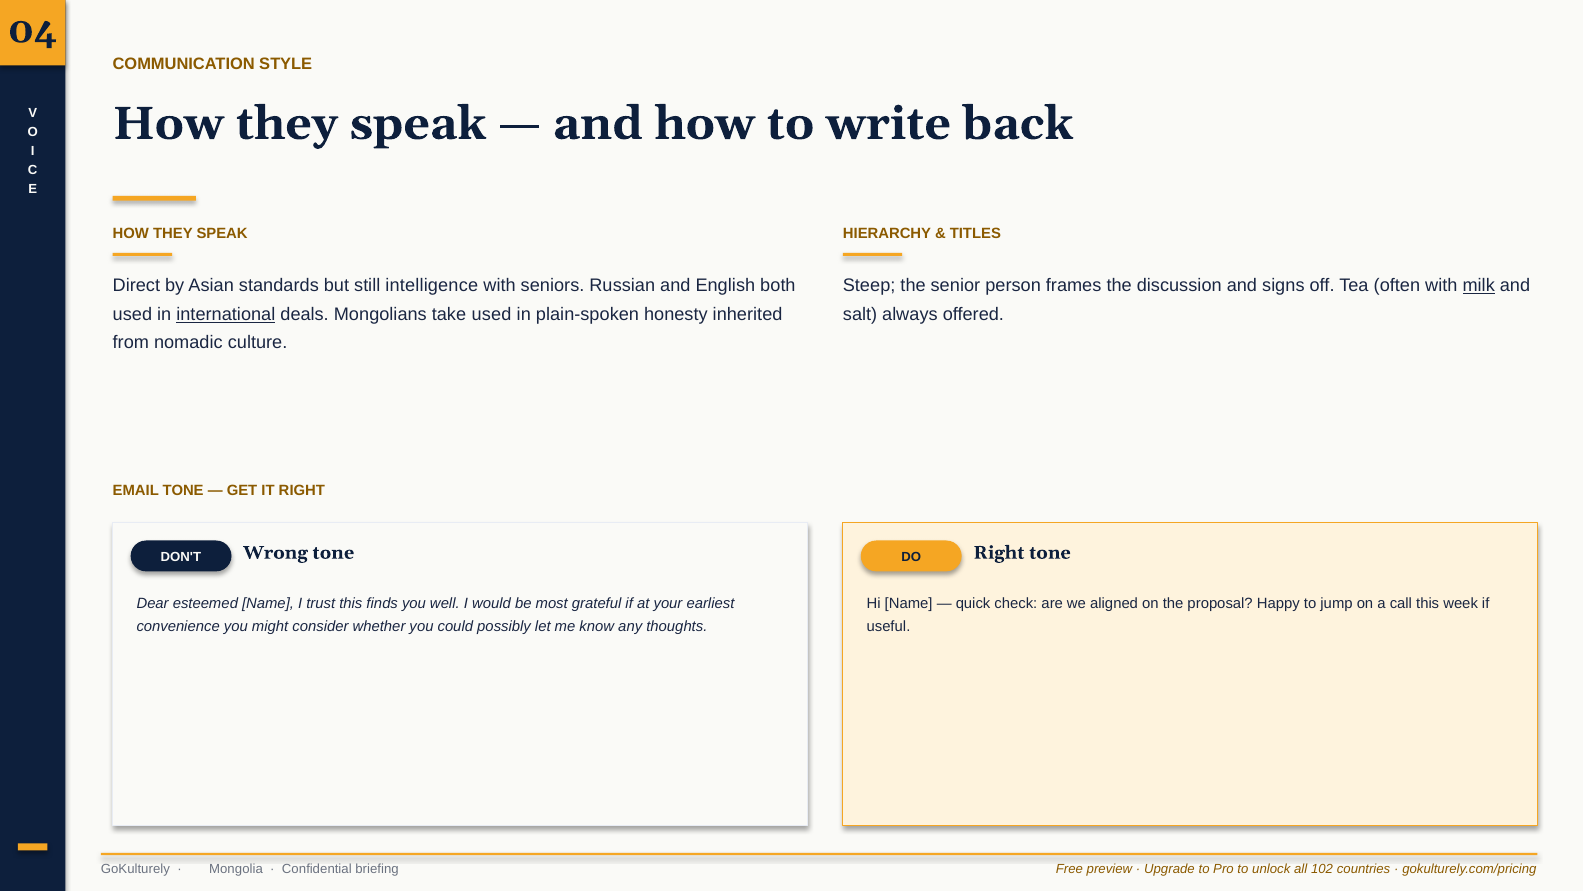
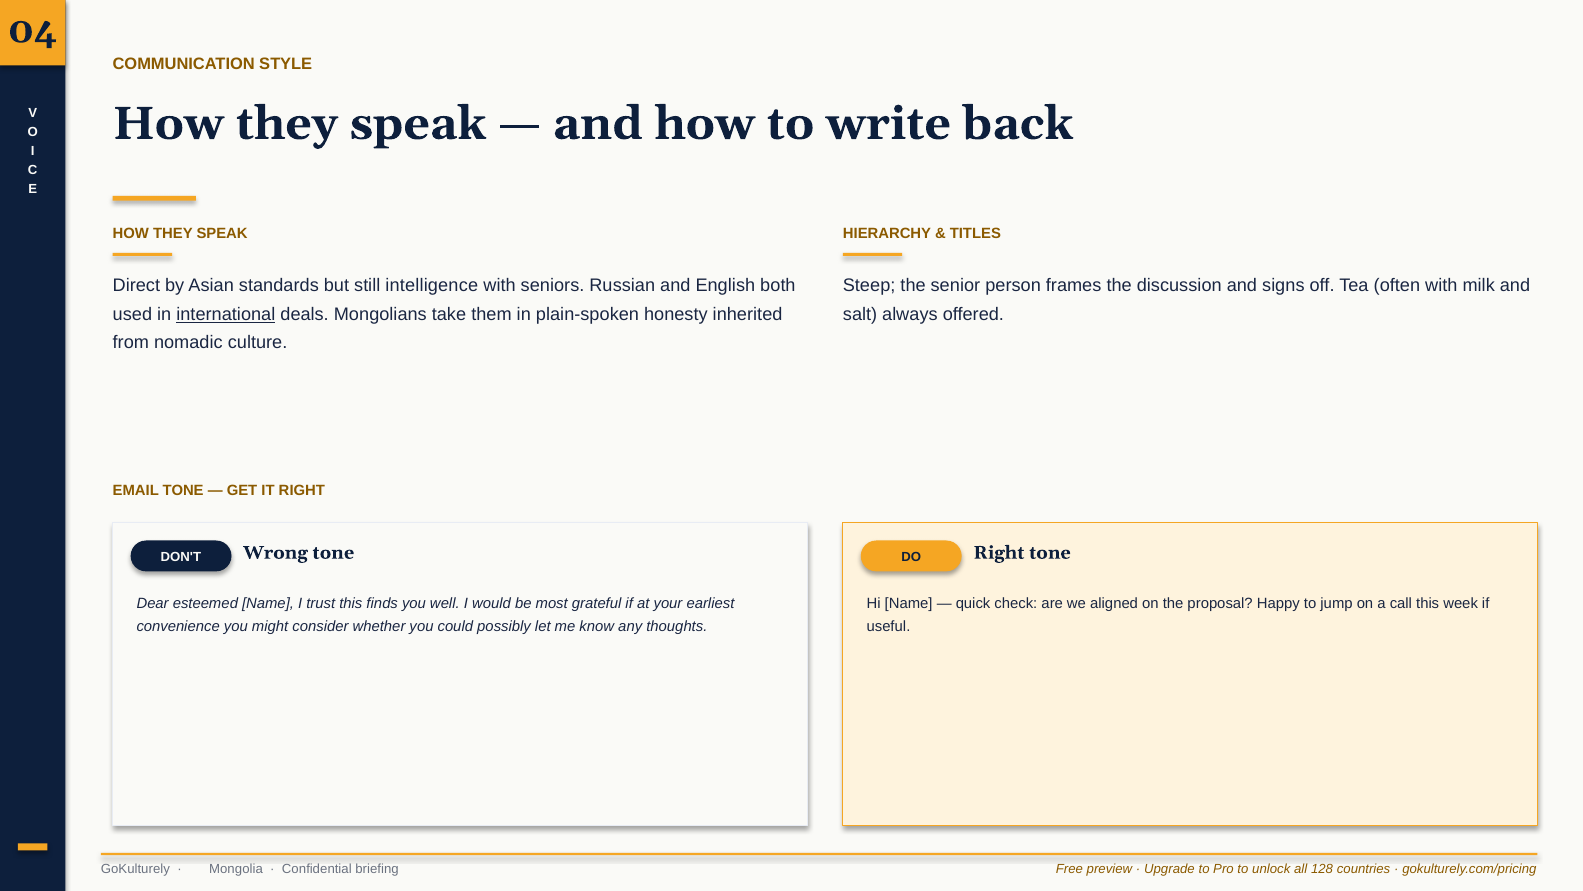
milk underline: present -> none (1479, 286)
take used: used -> them (492, 314)
102: 102 -> 128 (1322, 868)
